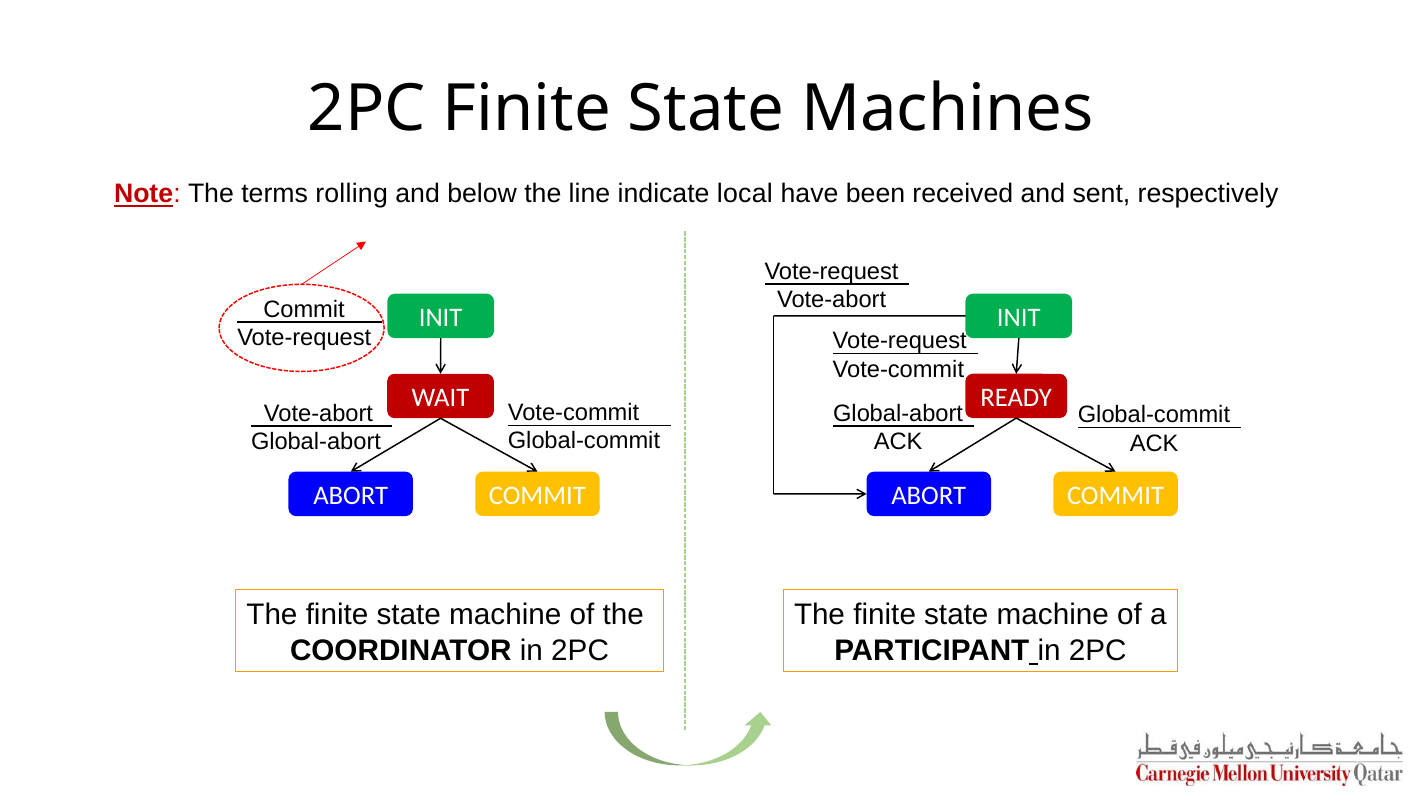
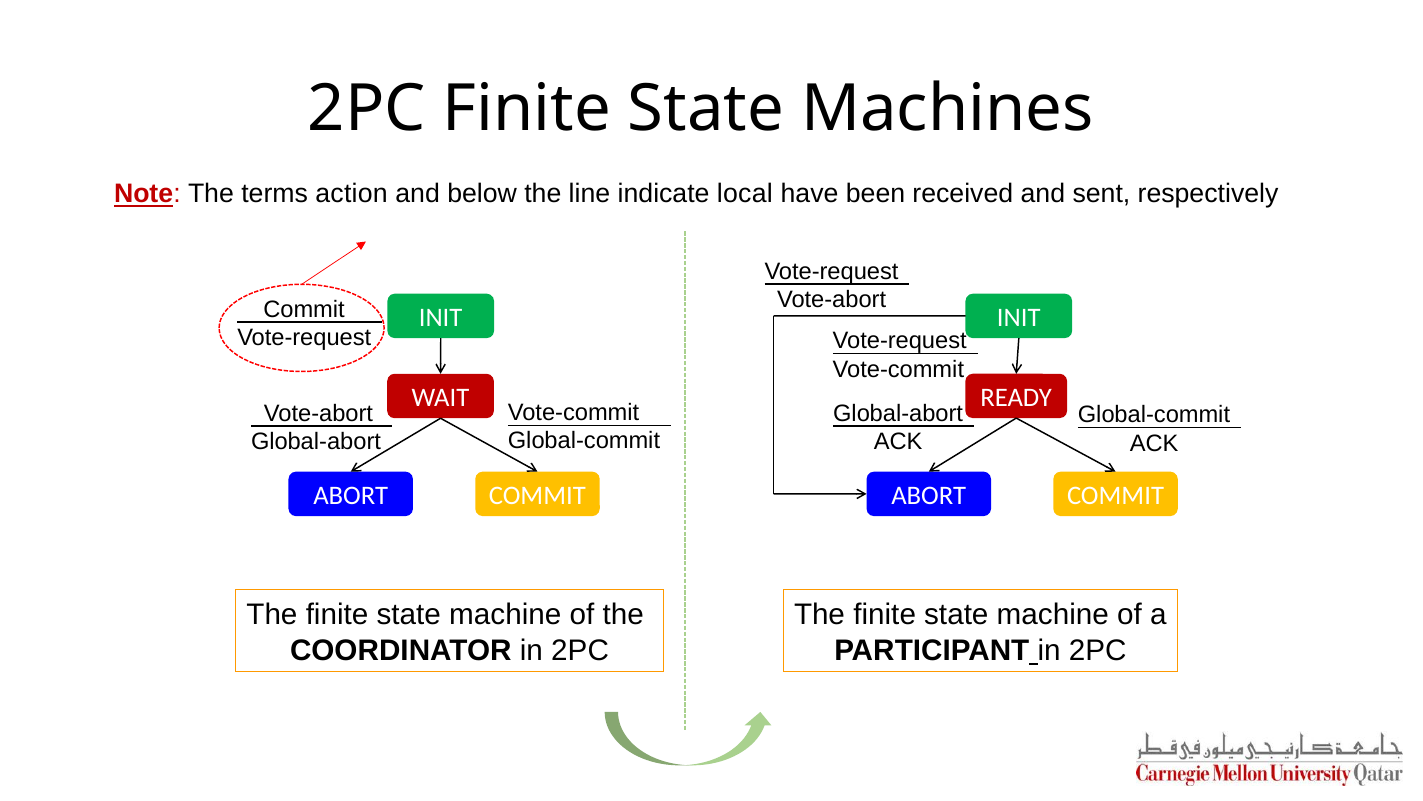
rolling: rolling -> action (352, 194)
